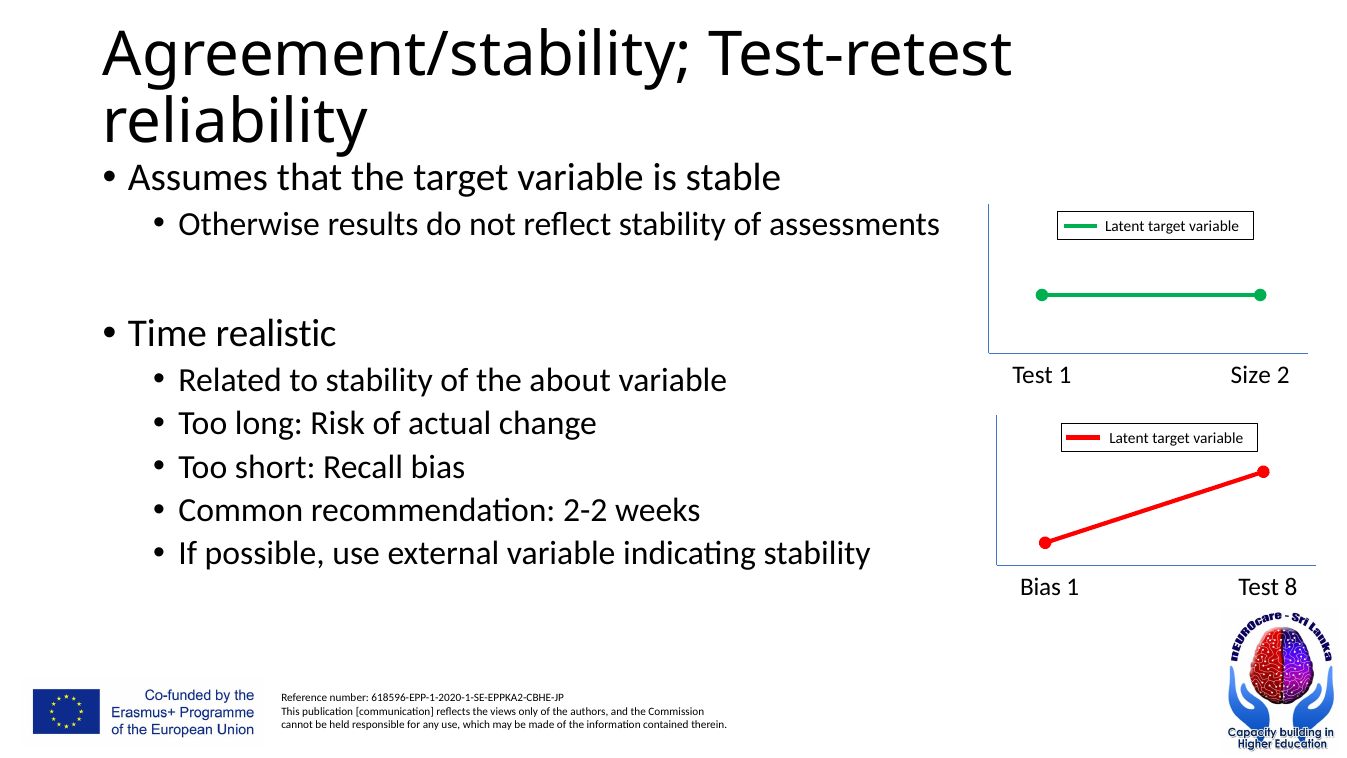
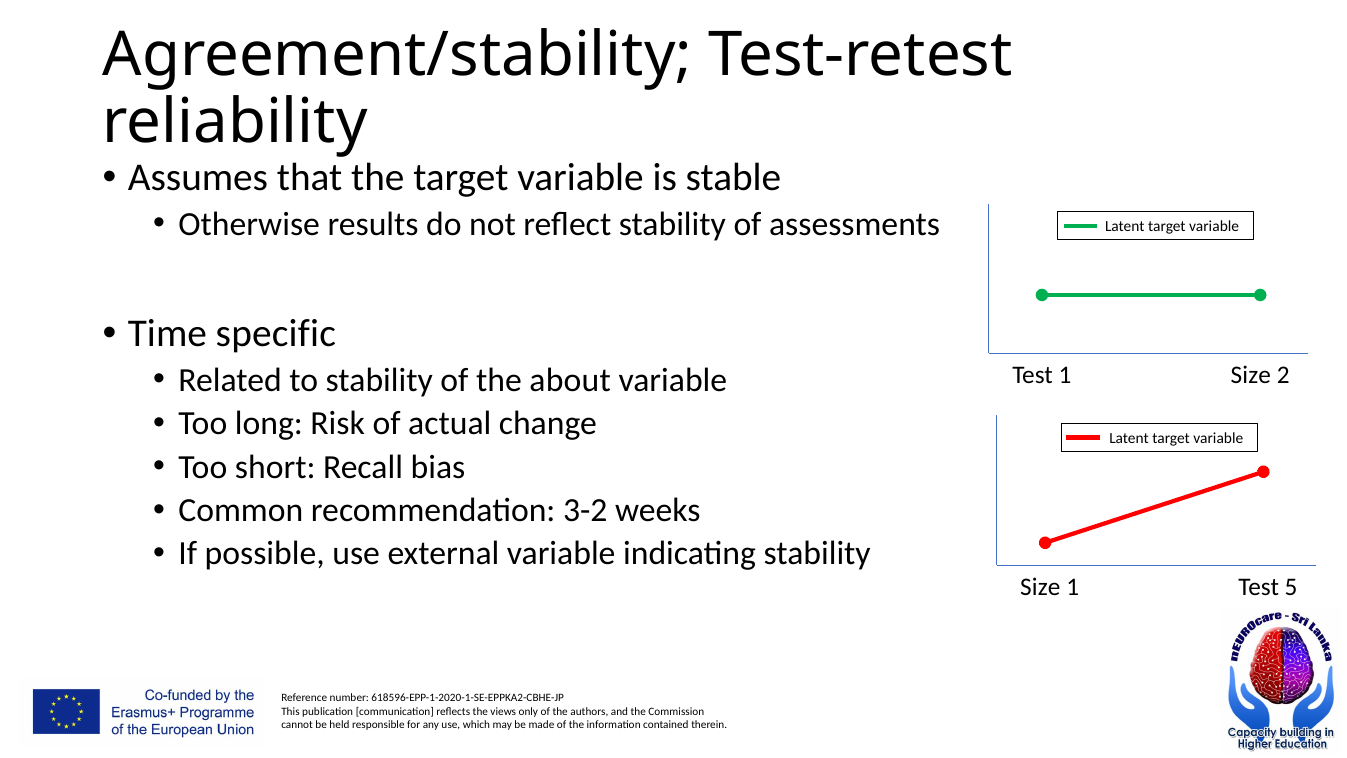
realistic: realistic -> specific (276, 334)
2-2: 2-2 -> 3-2 (585, 510)
Bias: Bias -> Size (1040, 587)
8: 8 -> 5 (1291, 587)
